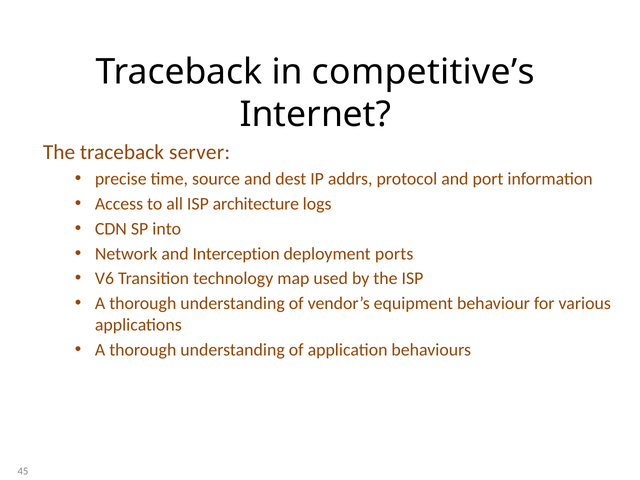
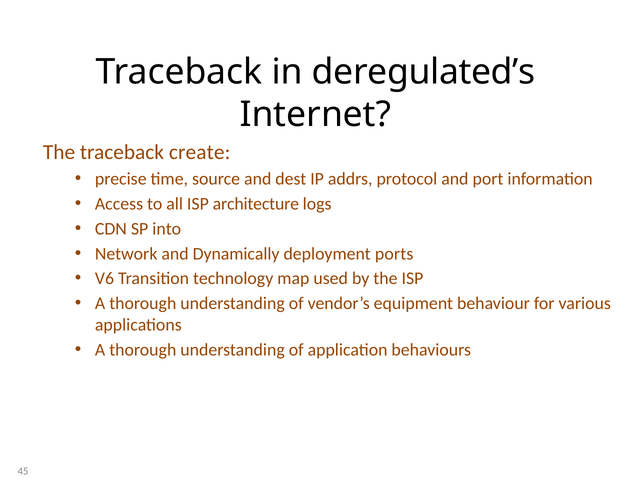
competitive’s: competitive’s -> deregulated’s (424, 72)
server: server -> create (200, 152)
Interception: Interception -> Dynamically (236, 254)
